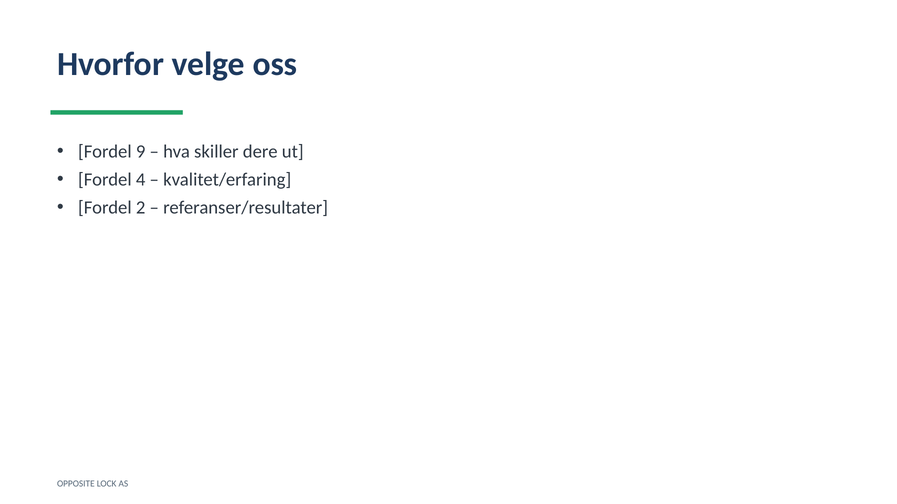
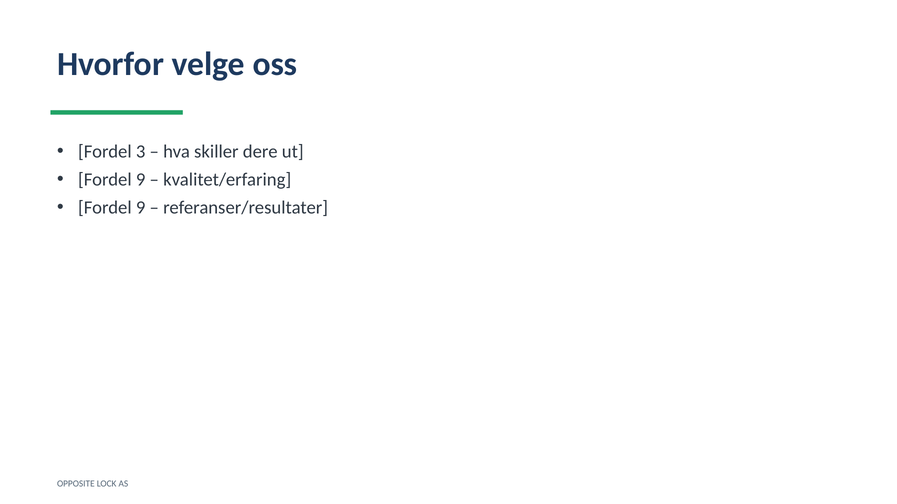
9: 9 -> 3 (141, 152)
4: 4 -> 9 (141, 180)
2: 2 -> 9 (141, 208)
